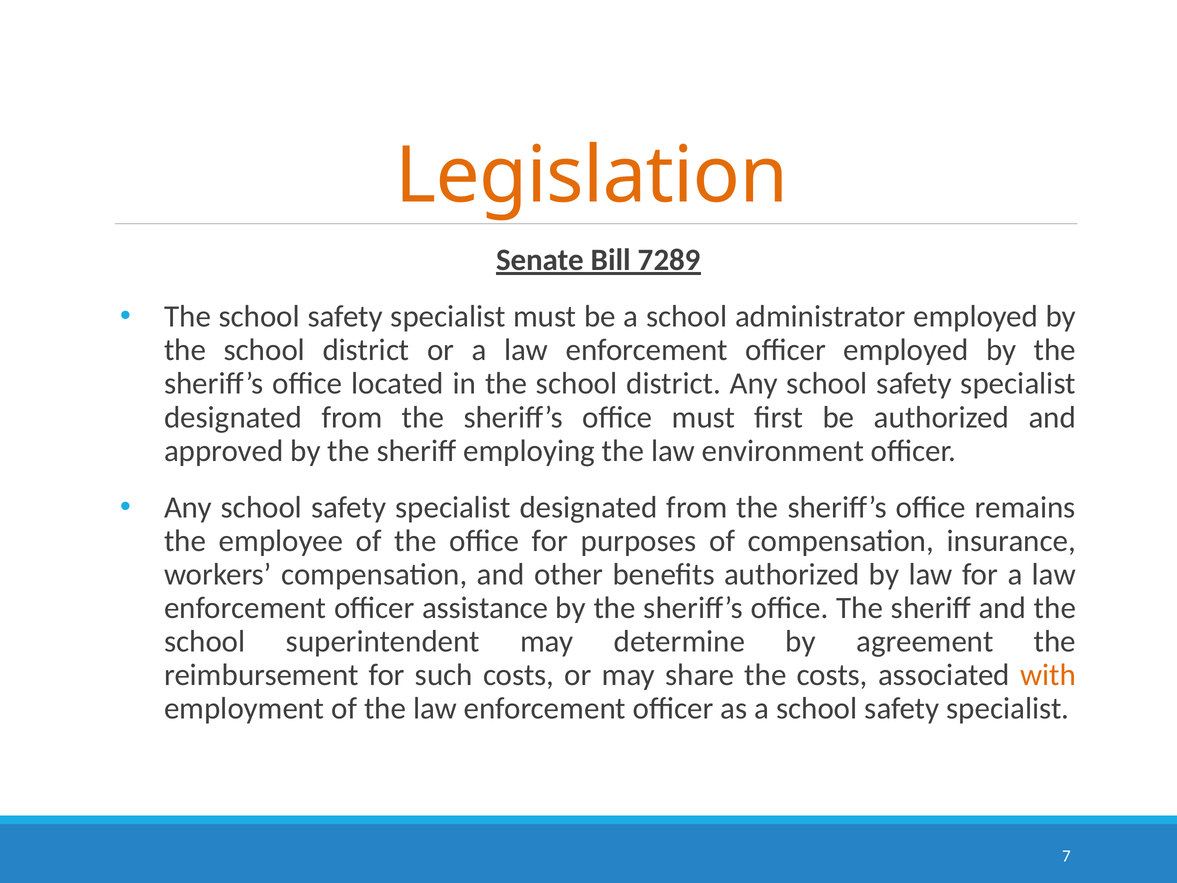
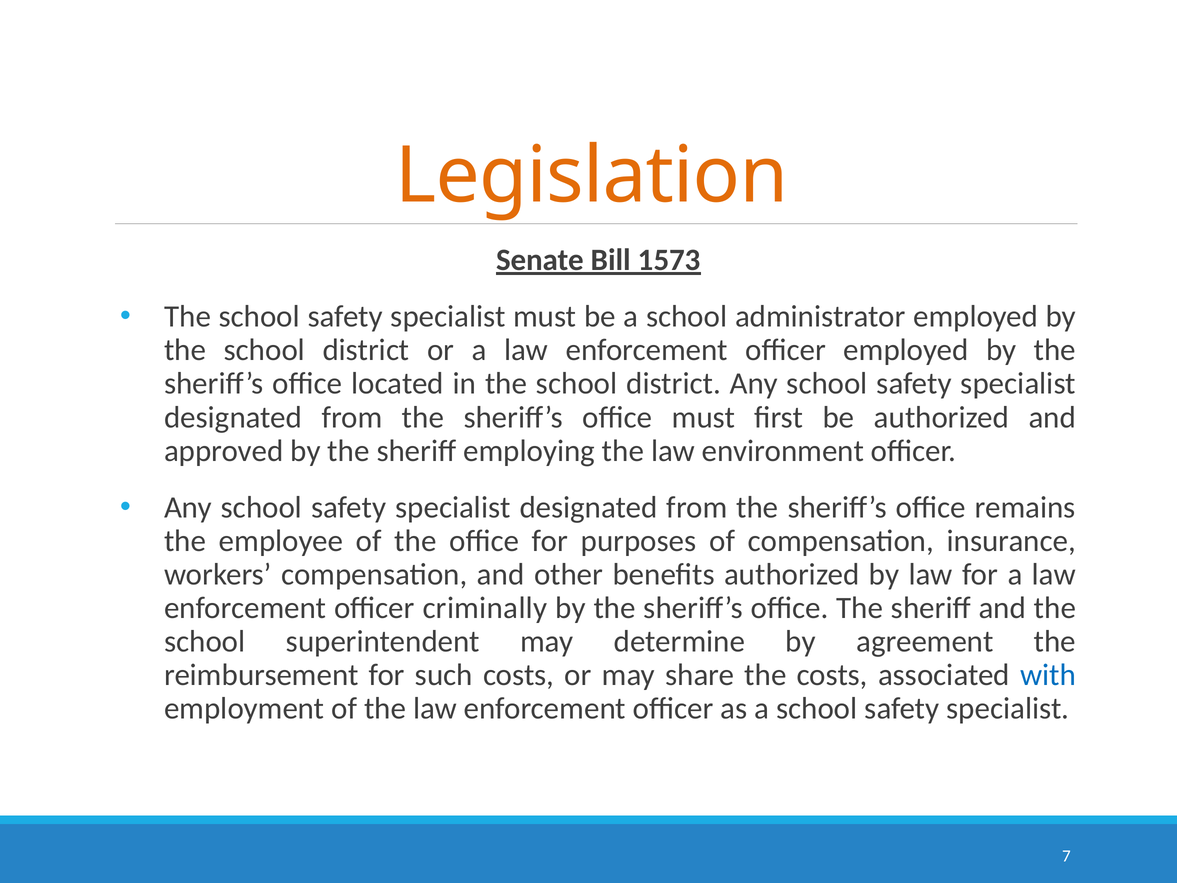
7289: 7289 -> 1573 (669, 260)
assistance: assistance -> criminally (485, 608)
with colour: orange -> blue (1048, 675)
